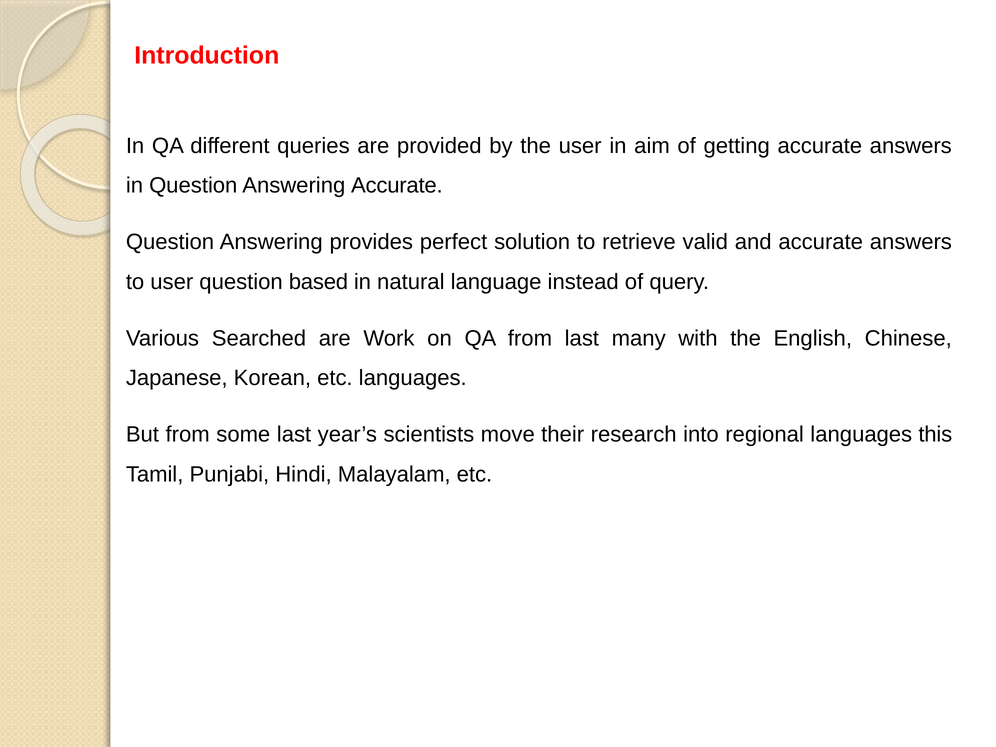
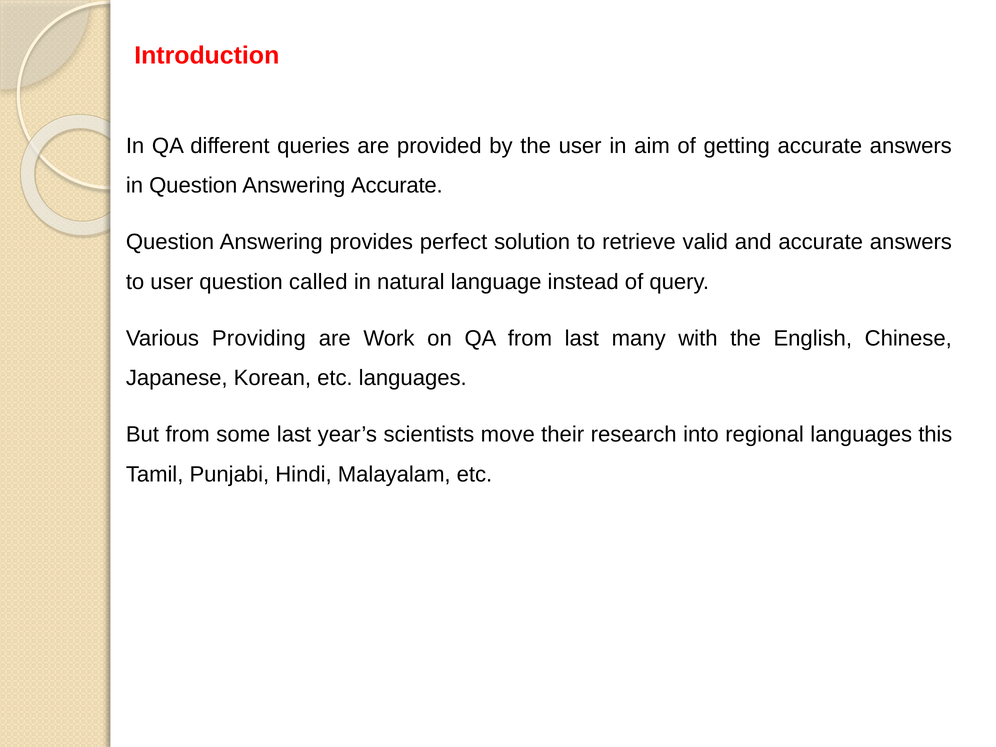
based: based -> called (318, 282)
Searched: Searched -> Providing (259, 338)
